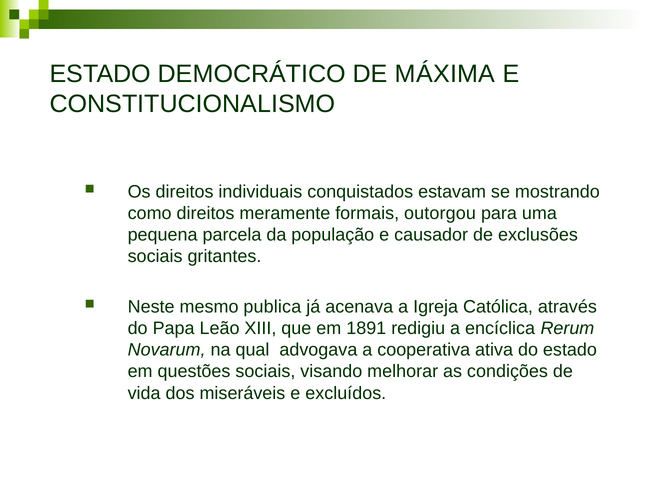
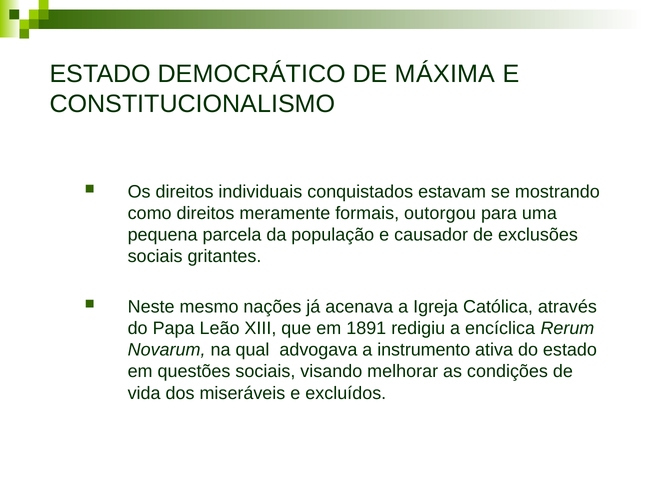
publica: publica -> nações (272, 307)
cooperativa: cooperativa -> instrumento (424, 350)
